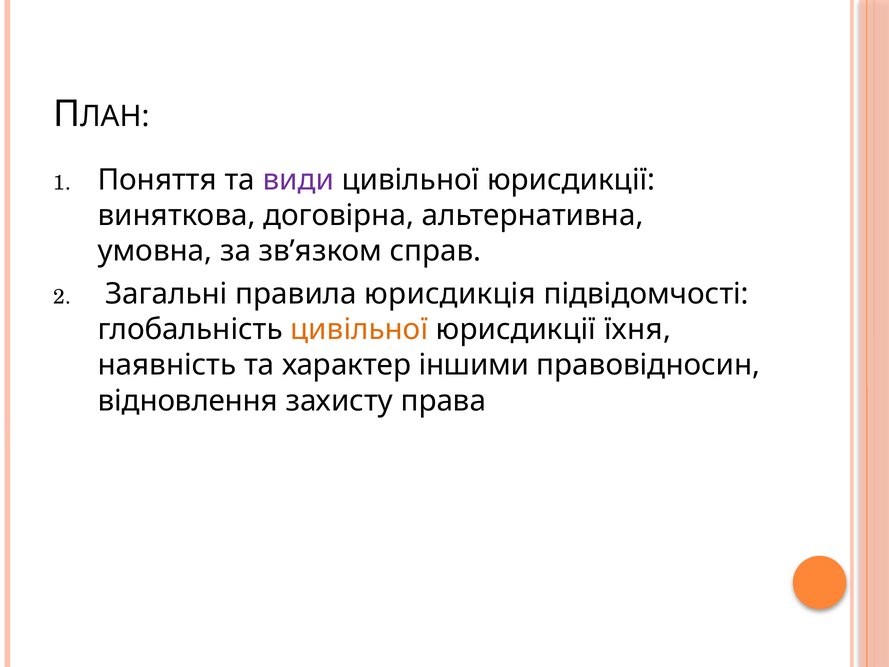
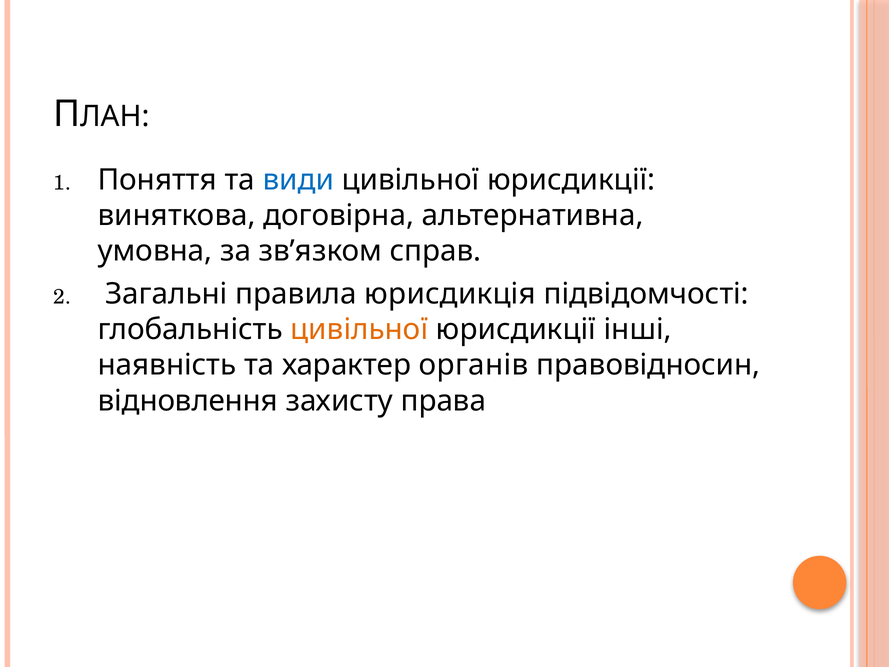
види colour: purple -> blue (298, 180)
їхня: їхня -> інші (638, 329)
іншими: іншими -> органів (474, 365)
